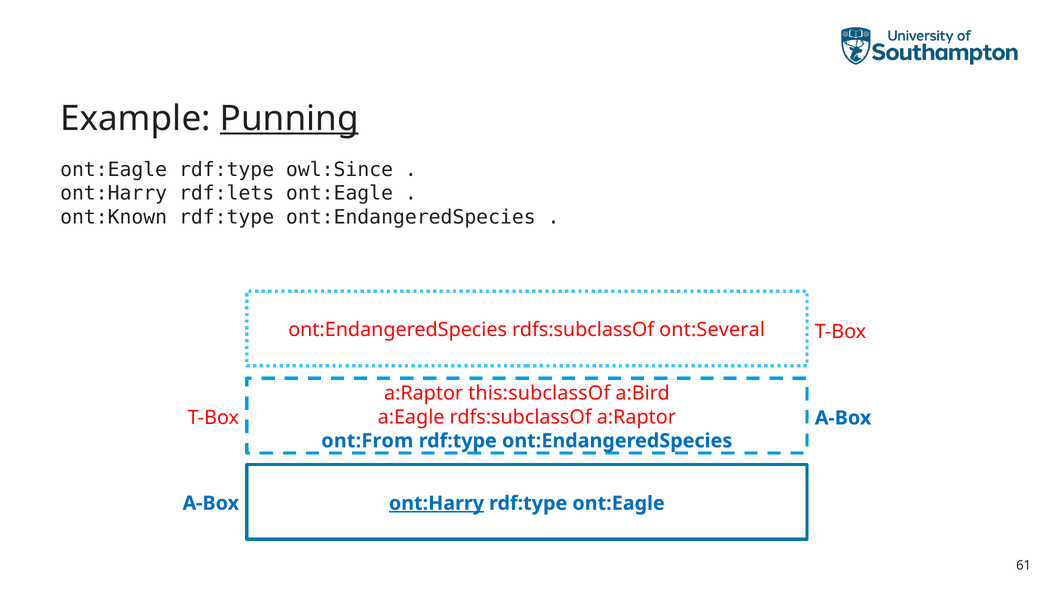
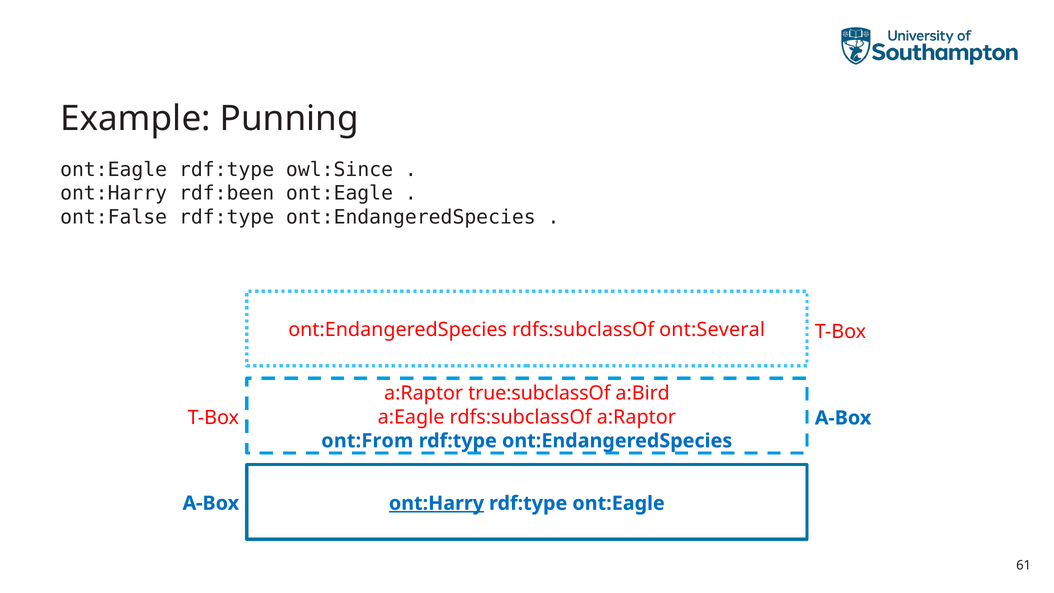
Punning underline: present -> none (289, 118)
rdf:lets: rdf:lets -> rdf:been (227, 193)
ont:Known: ont:Known -> ont:False (114, 217)
this:subclassOf: this:subclassOf -> true:subclassOf (539, 393)
